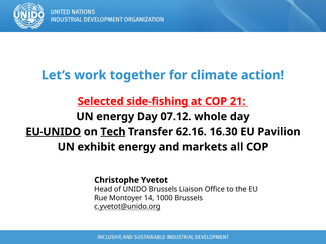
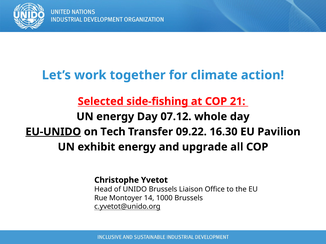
Tech underline: present -> none (113, 132)
62.16: 62.16 -> 09.22 (191, 132)
markets: markets -> upgrade (205, 147)
